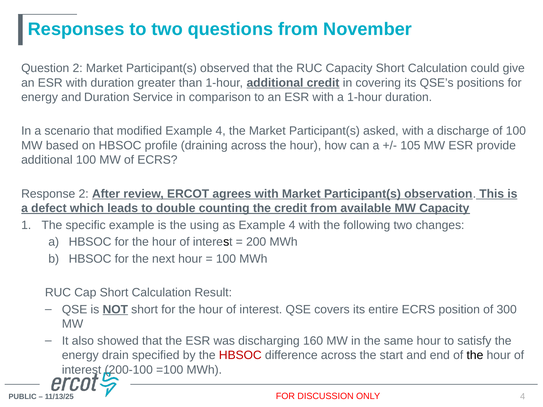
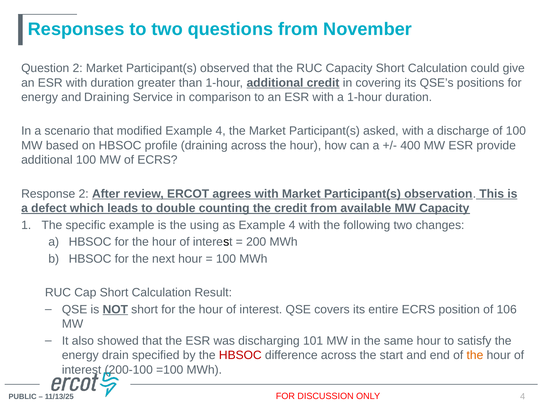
and Duration: Duration -> Draining (107, 97)
105: 105 -> 400 (410, 146)
300: 300 -> 106 (507, 310)
160: 160 -> 101 (313, 341)
the colour: black -> orange (475, 355)
